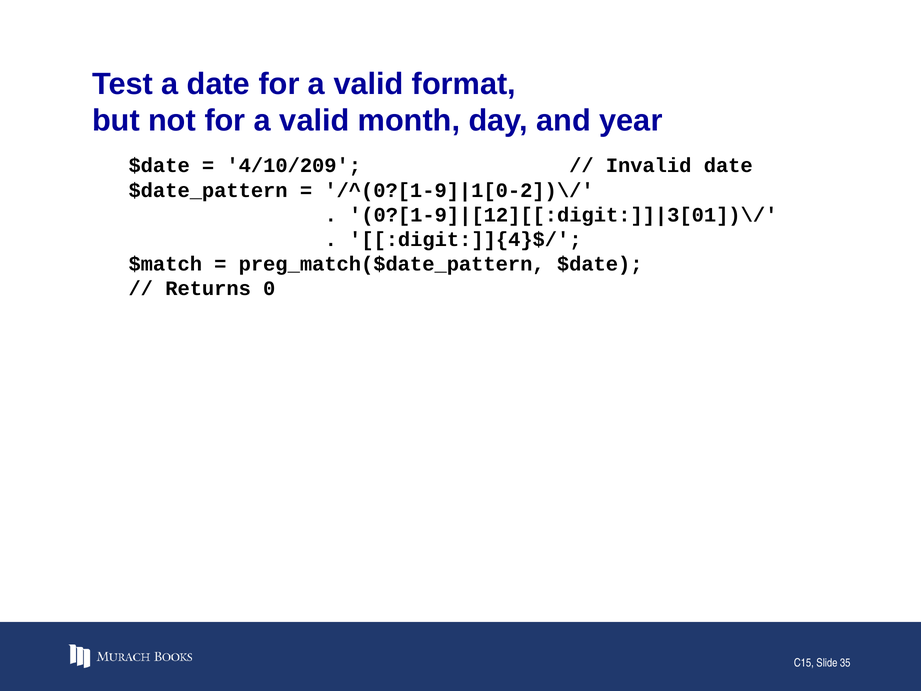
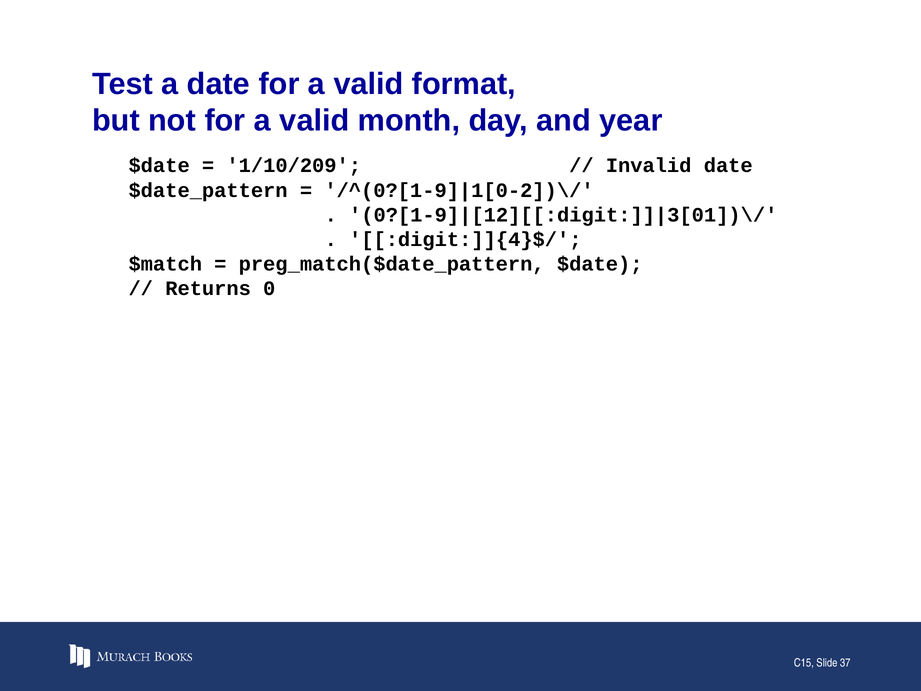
4/10/209: 4/10/209 -> 1/10/209 (294, 166)
35: 35 -> 37 (845, 663)
